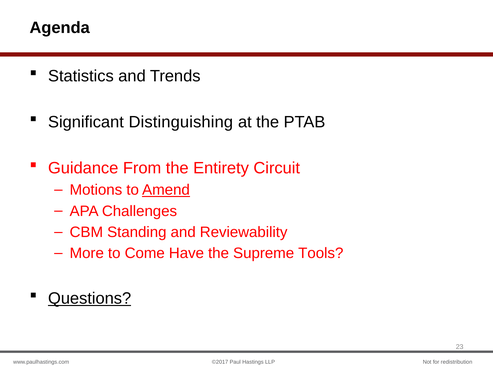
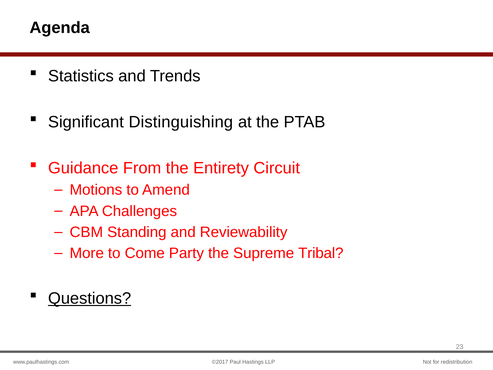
Amend underline: present -> none (166, 190)
Have: Have -> Party (186, 253)
Tools: Tools -> Tribal (321, 253)
